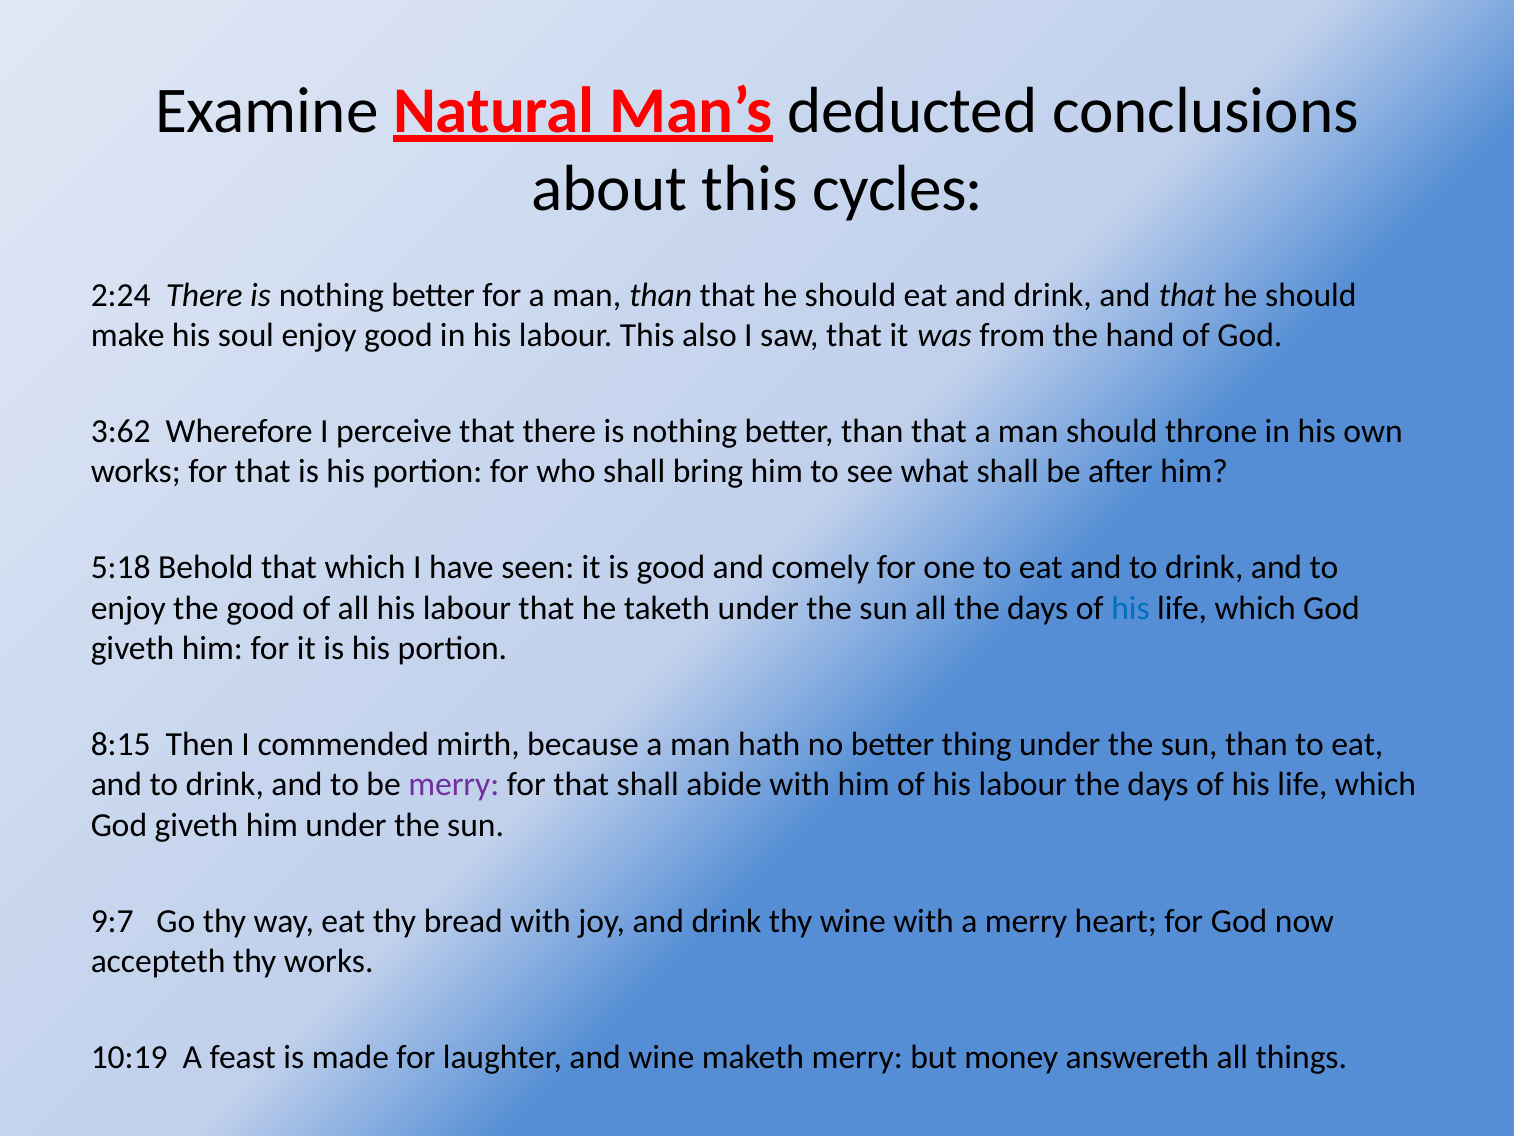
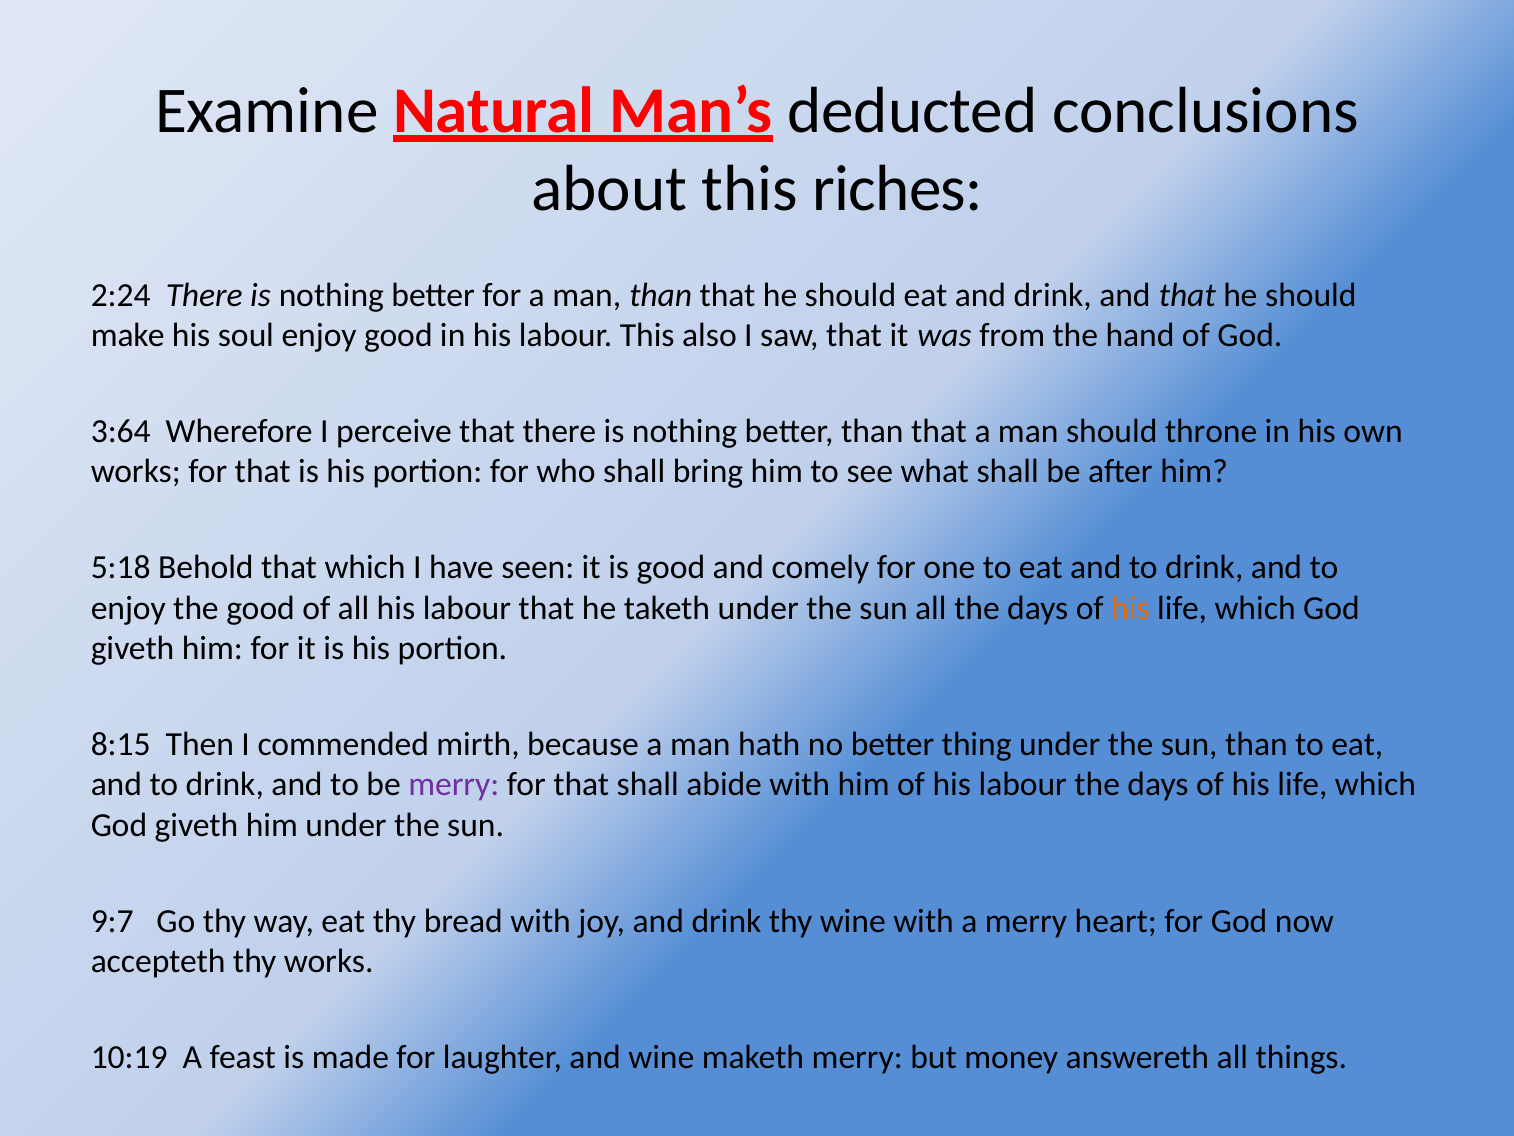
cycles: cycles -> riches (898, 189)
3:62: 3:62 -> 3:64 (121, 431)
his colour: blue -> orange (1130, 608)
